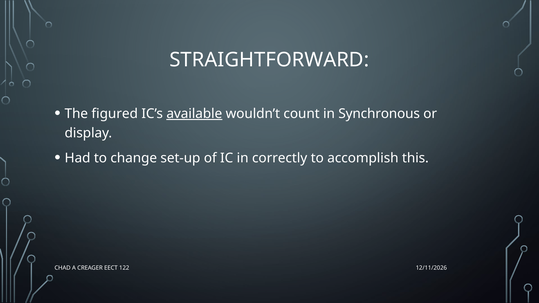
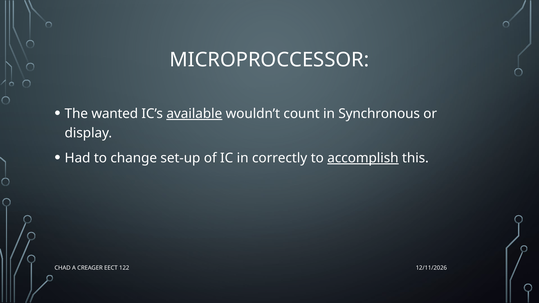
STRAIGHTFORWARD: STRAIGHTFORWARD -> MICROPROCCESSOR (269, 60)
figured: figured -> wanted (115, 114)
accomplish underline: none -> present (363, 158)
